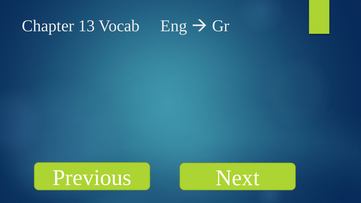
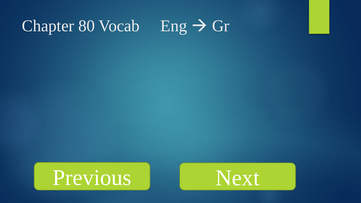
13: 13 -> 80 (87, 26)
